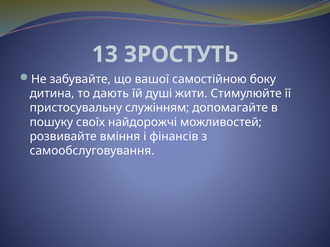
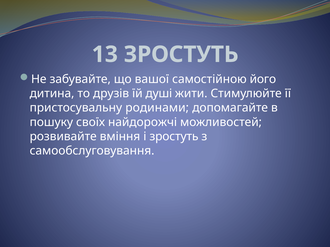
боку: боку -> його (263, 79)
дають: дають -> друзів (111, 94)
служінням: служінням -> родинами (157, 108)
і фінансів: фінансів -> зростуть (174, 137)
